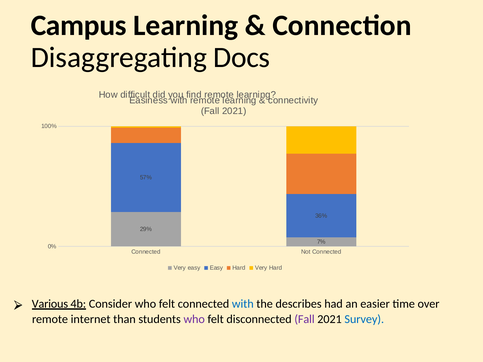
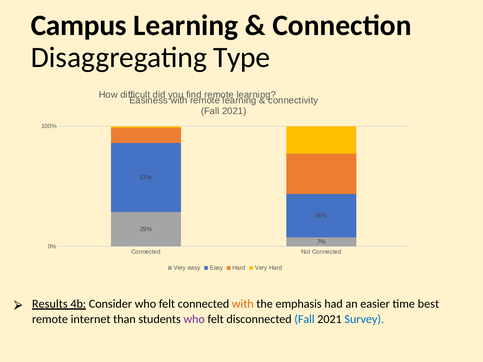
Docs: Docs -> Type (242, 57)
Various: Various -> Results (50, 304)
with colour: blue -> orange (243, 304)
describes: describes -> emphasis (299, 304)
over: over -> best (428, 304)
Fall colour: purple -> blue (304, 319)
